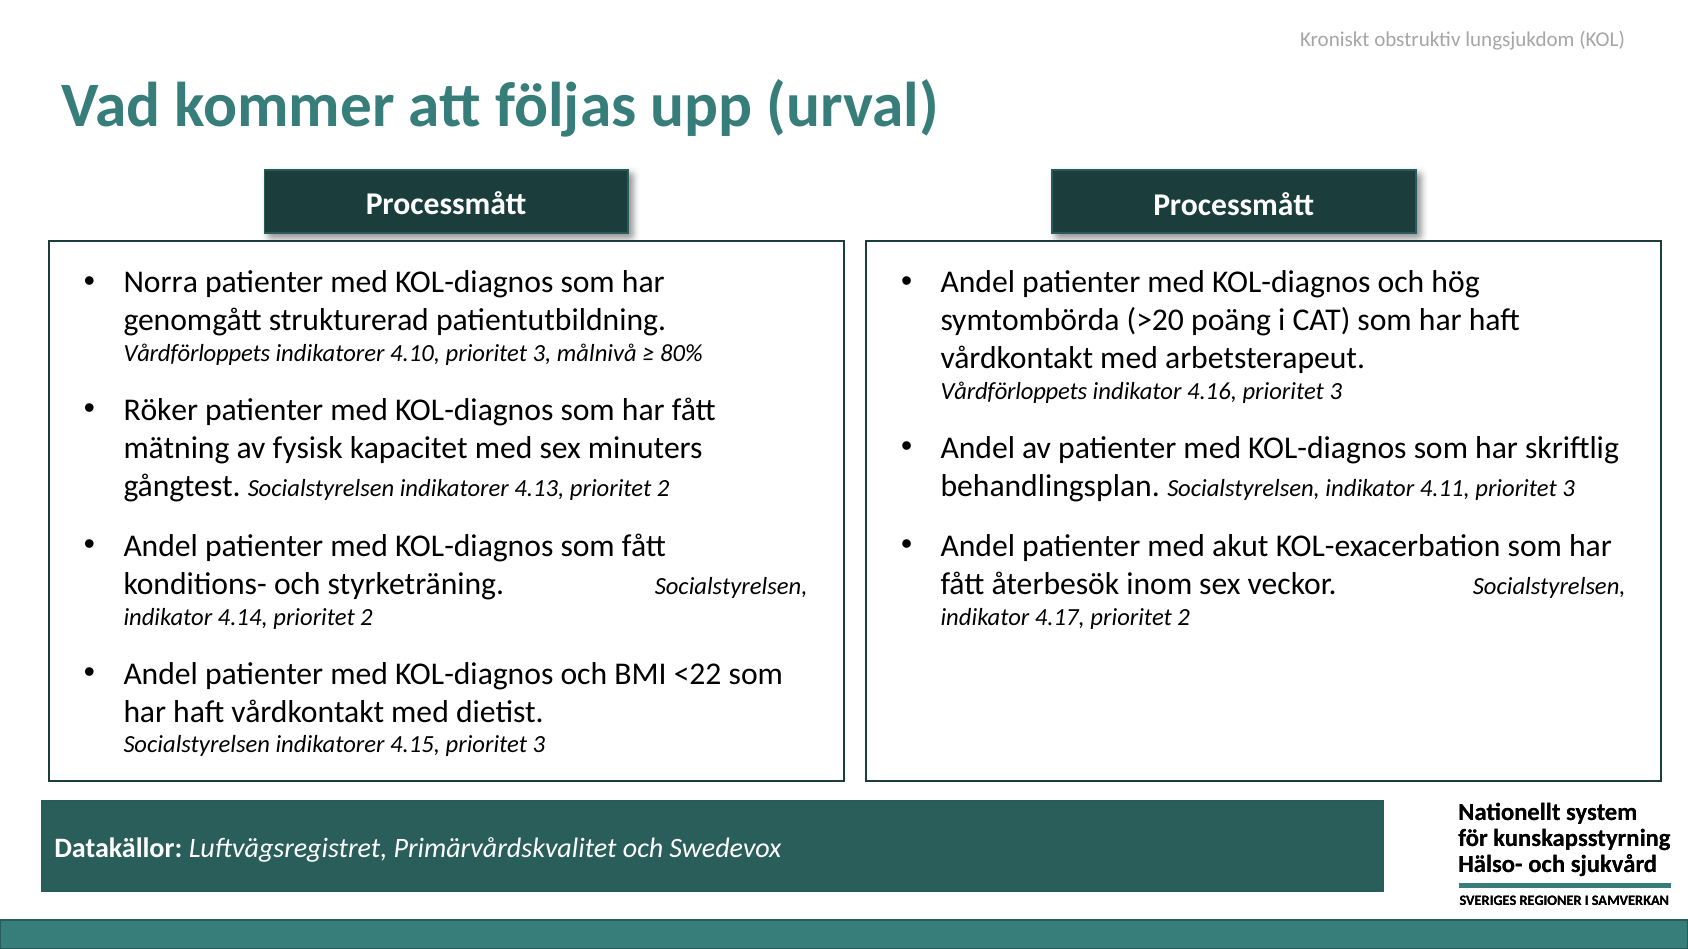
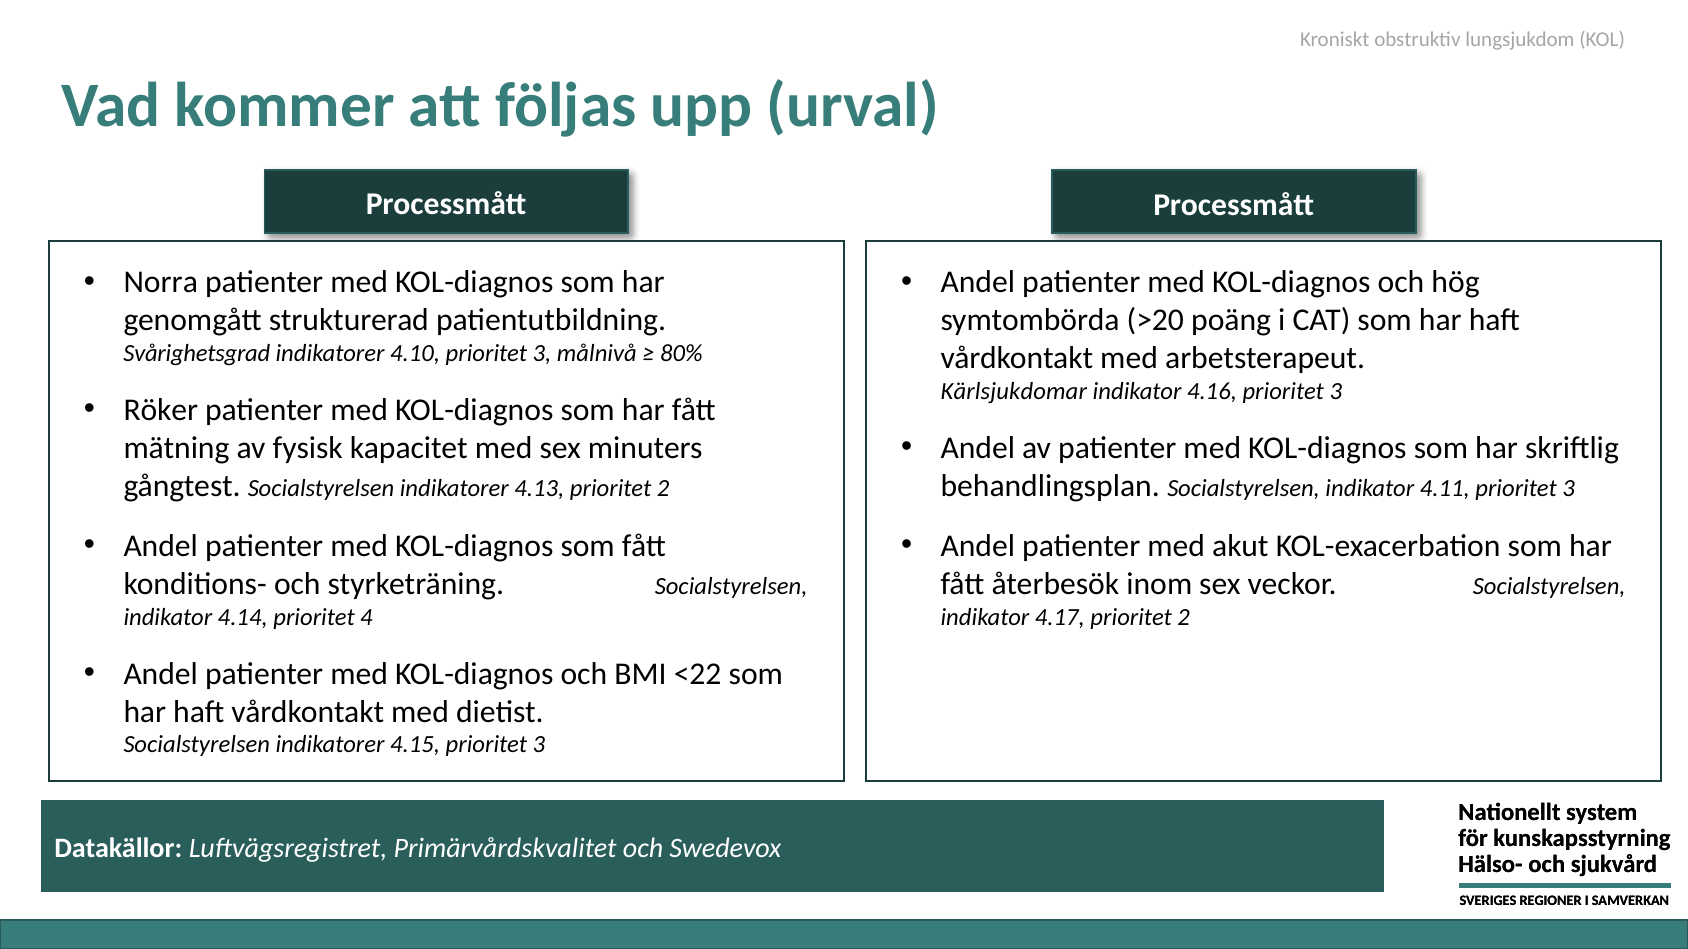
Vårdförloppets: Vårdförloppets -> Svårighetsgrad (197, 354)
Vårdförloppets: Vårdförloppets -> Kärlsjukdomar (1014, 392)
4.14 prioritet 2: 2 -> 4 (366, 618)
